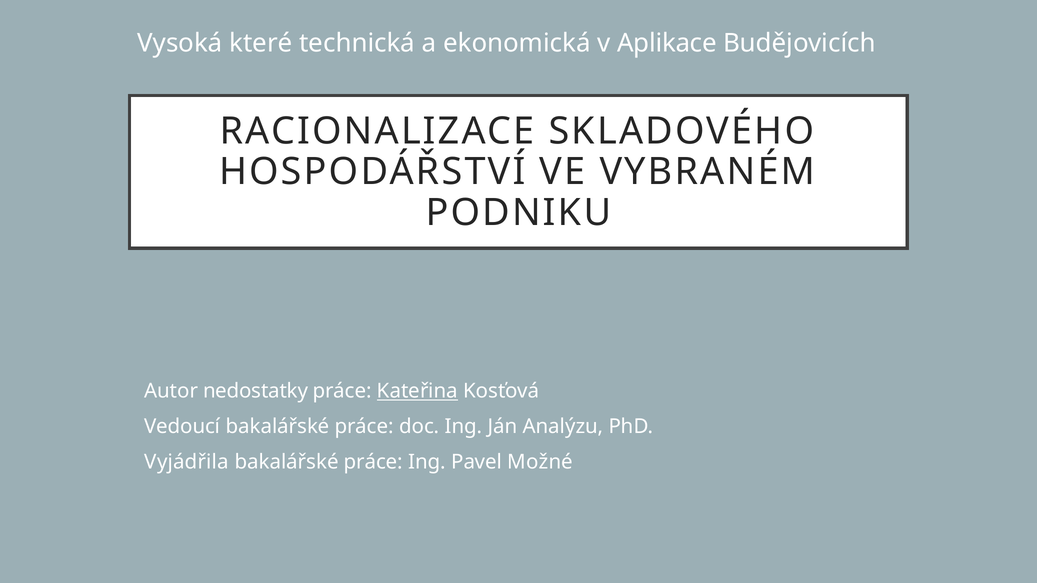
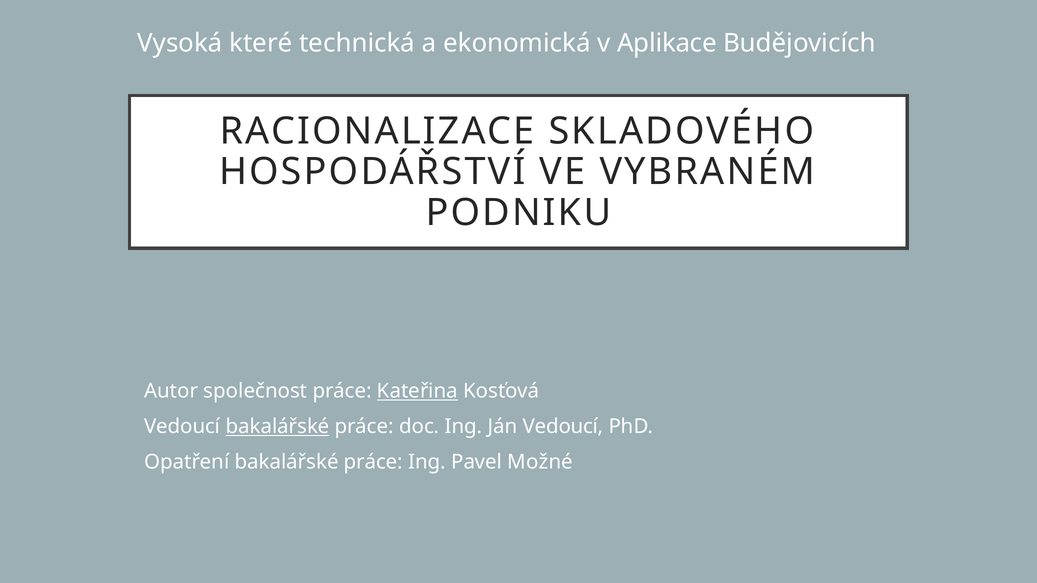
nedostatky: nedostatky -> společnost (255, 391)
bakalářské underline: none -> present (278, 427)
Ján Analýzu: Analýzu -> Vedoucí (563, 427)
Vyjádřila: Vyjádřila -> Opatření (187, 462)
